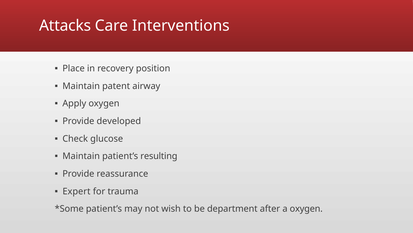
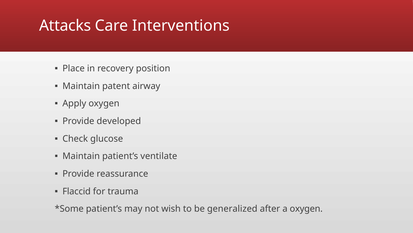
resulting: resulting -> ventilate (159, 156)
Expert: Expert -> Flaccid (77, 191)
department: department -> generalized (232, 208)
